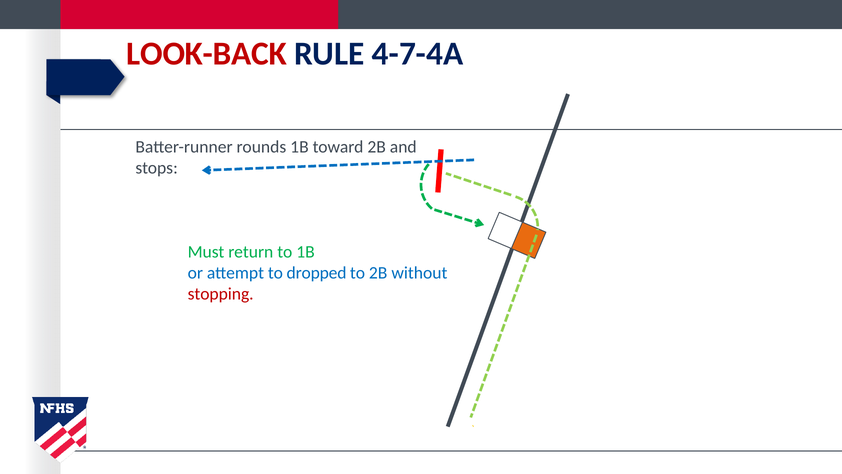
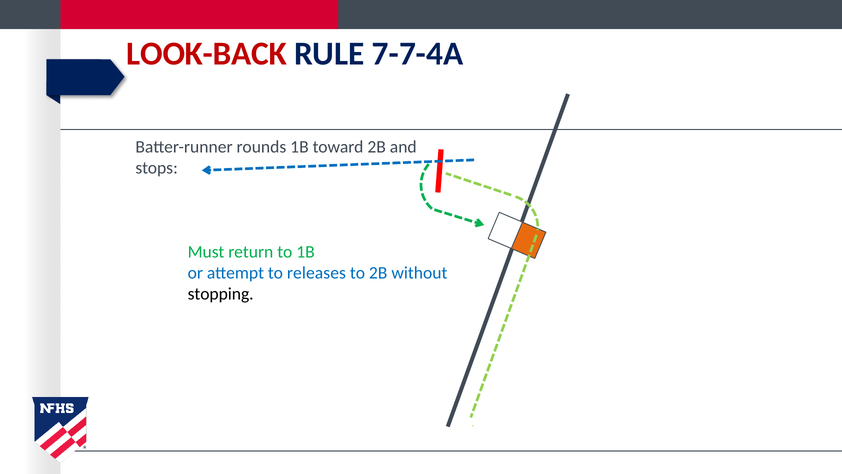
4-7-4A: 4-7-4A -> 7-7-4A (418, 54)
dropped: dropped -> releases (316, 273)
stopping colour: red -> black (221, 294)
